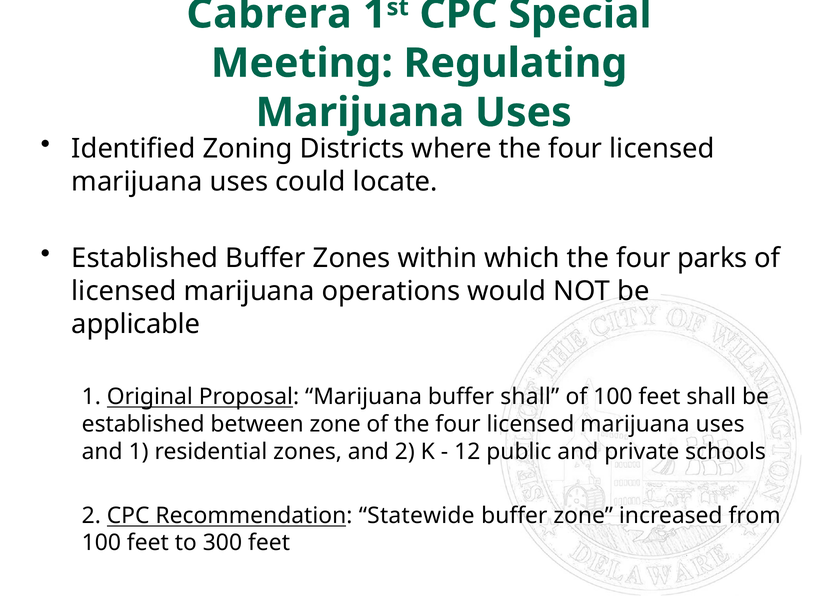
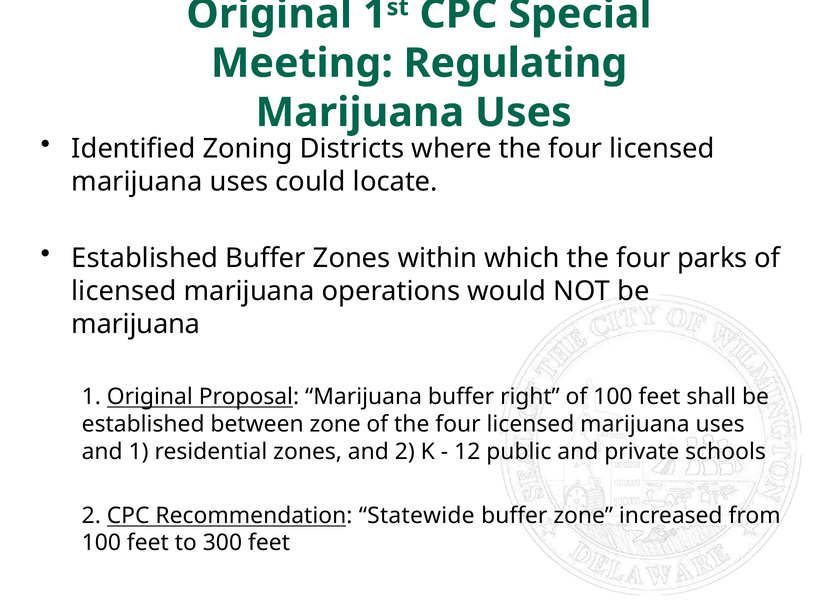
Cabrera: Cabrera -> Original (269, 14)
applicable: applicable -> marijuana (136, 324)
buffer shall: shall -> right (530, 397)
